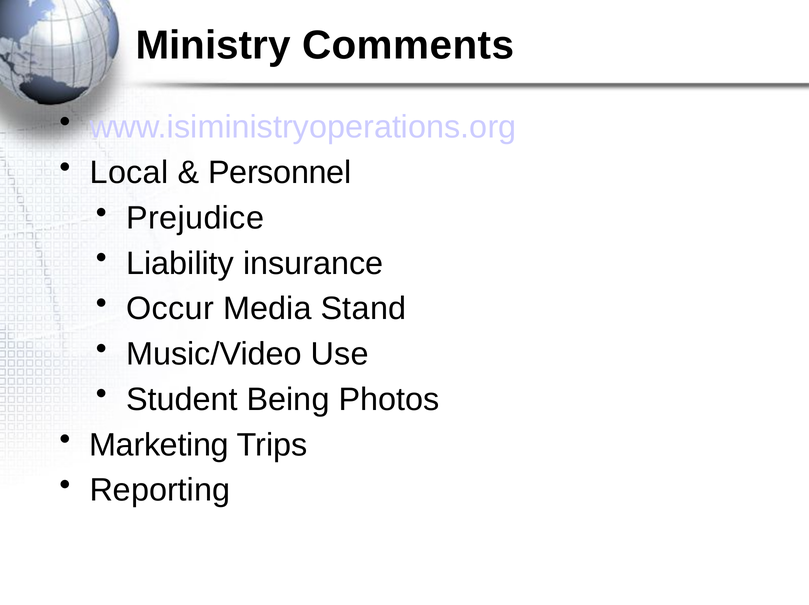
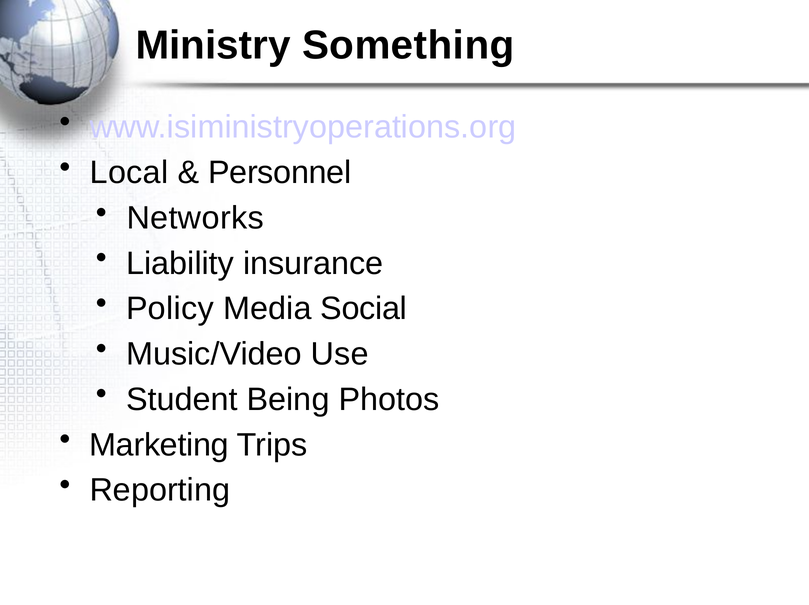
Comments: Comments -> Something (408, 45)
Prejudice: Prejudice -> Networks (195, 218)
Occur: Occur -> Policy (170, 309)
Stand: Stand -> Social (364, 309)
